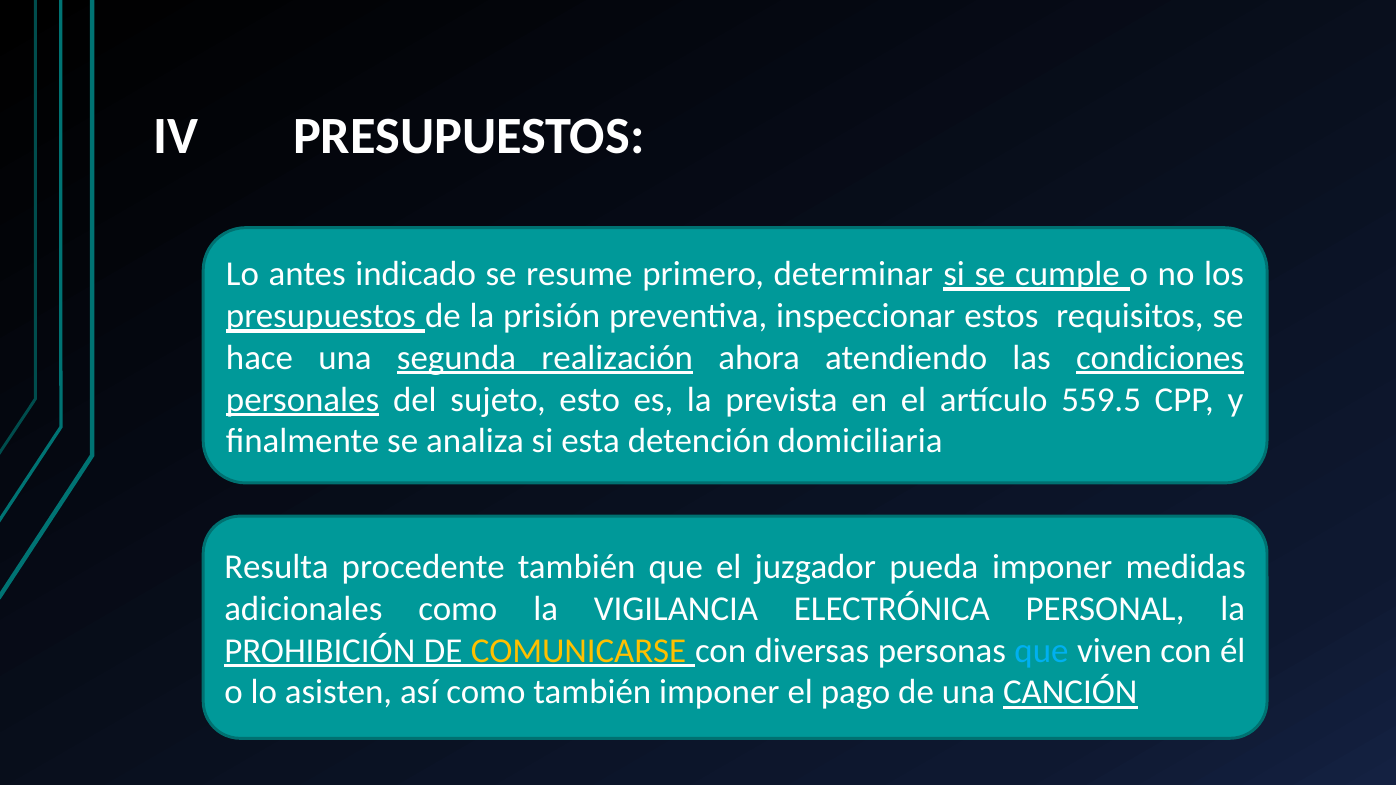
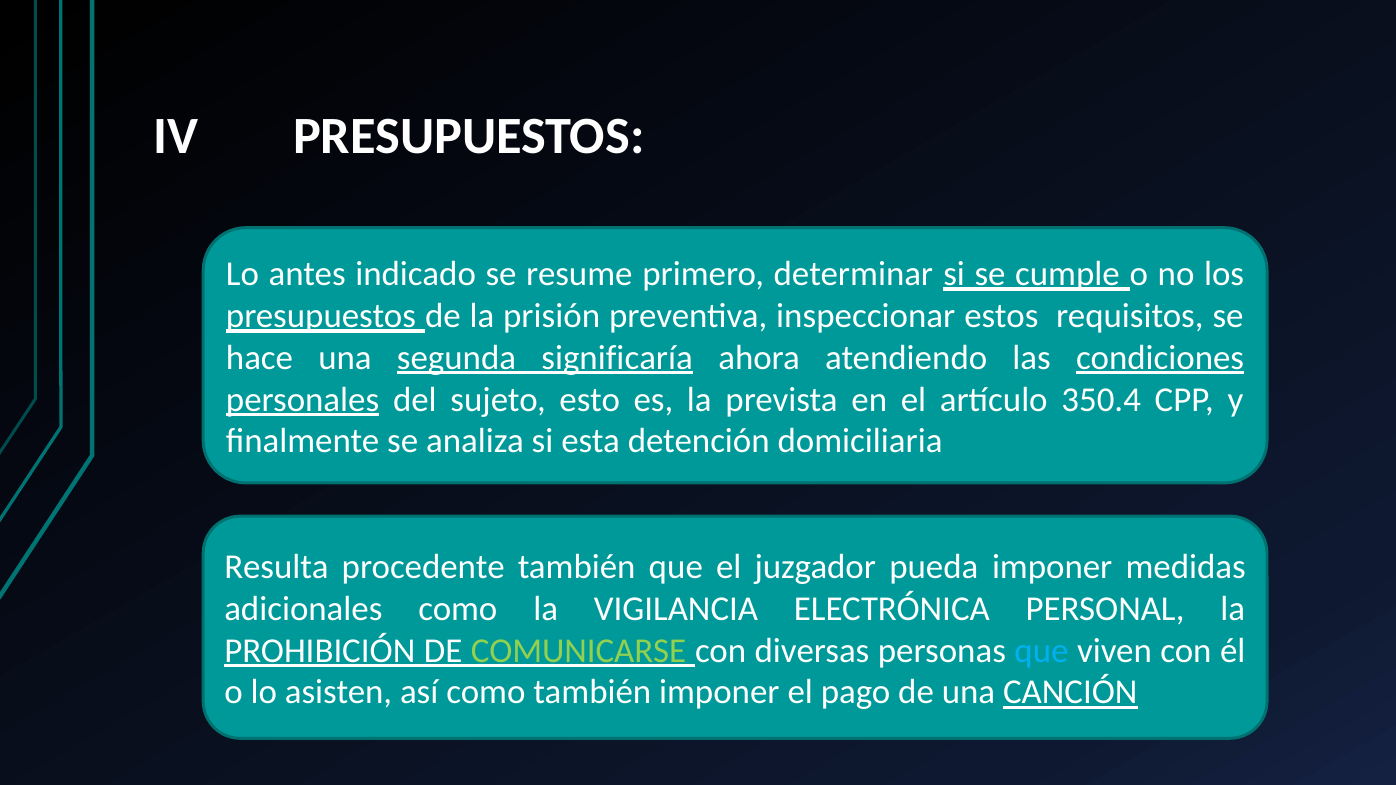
realización: realización -> significaría (617, 358)
559.5: 559.5 -> 350.4 (1101, 400)
COMUNICARSE colour: yellow -> light green (578, 651)
